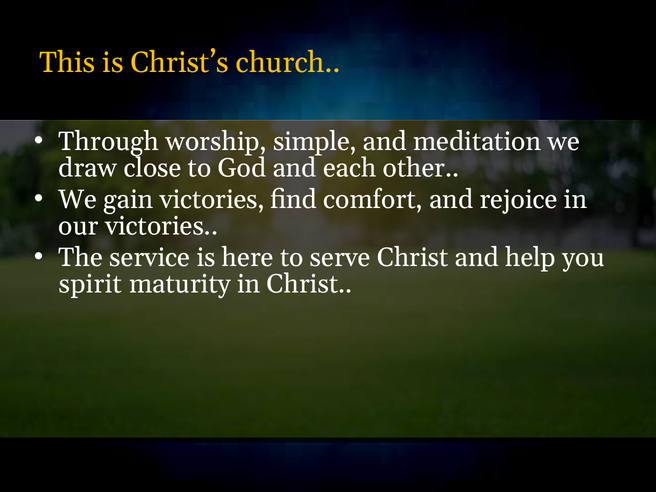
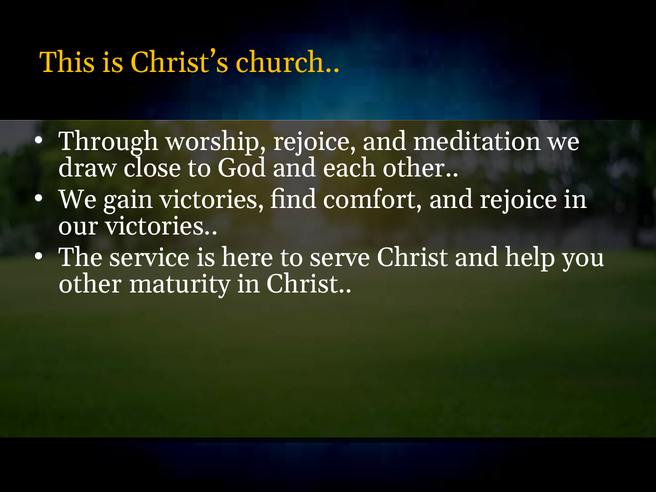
worship simple: simple -> rejoice (315, 141)
spirit: spirit -> other (90, 284)
